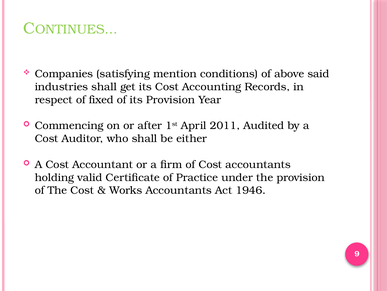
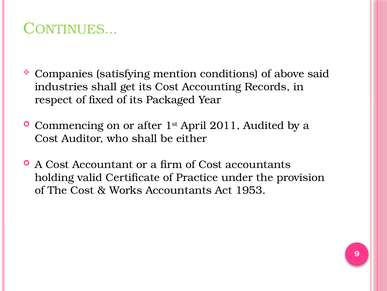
its Provision: Provision -> Packaged (171, 99)
1946: 1946 -> 1953 (251, 190)
